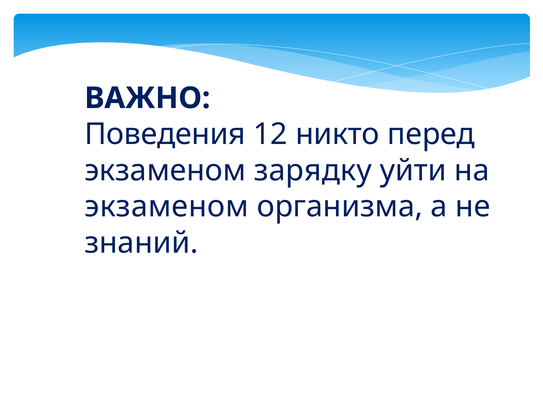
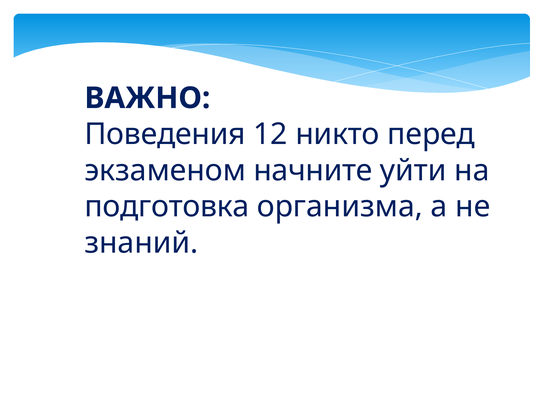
зарядку: зарядку -> начните (313, 171)
экзаменом: экзаменом -> подготовка (167, 207)
